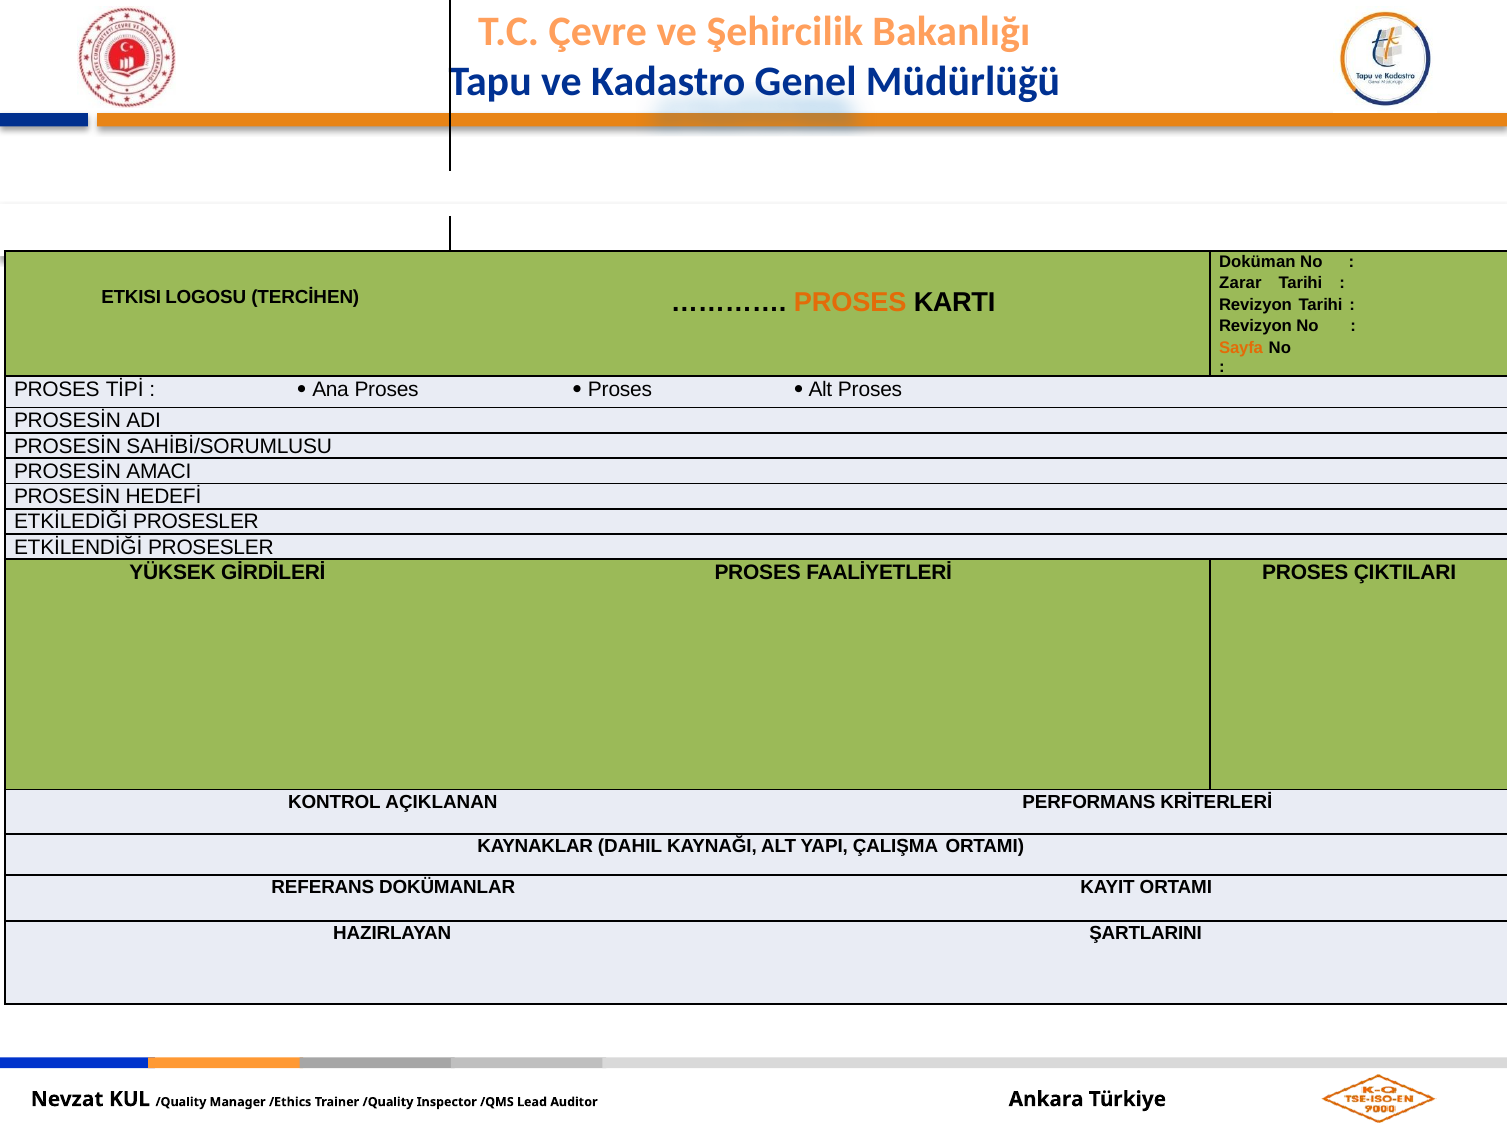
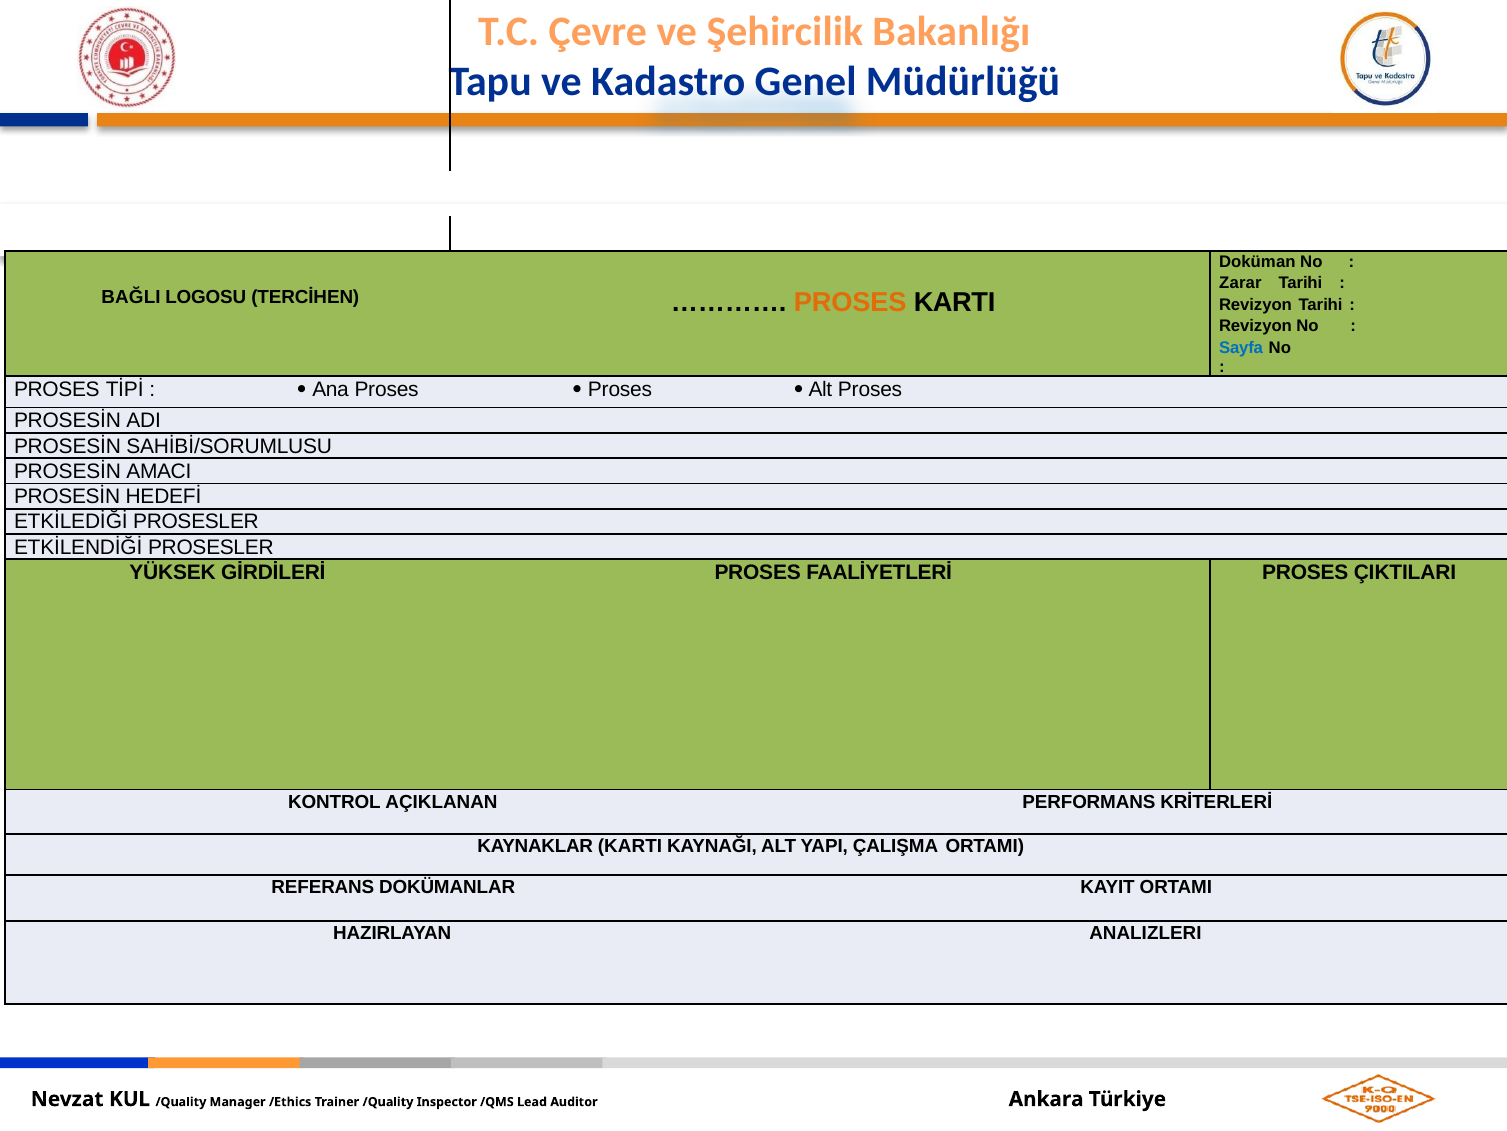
ETKISI: ETKISI -> BAĞLI (131, 297)
Sayfa colour: orange -> blue (1241, 348)
KAYNAKLAR DAHIL: DAHIL -> KARTI (630, 845)
ŞARTLARINI: ŞARTLARINI -> ANALIZLERI (1145, 933)
